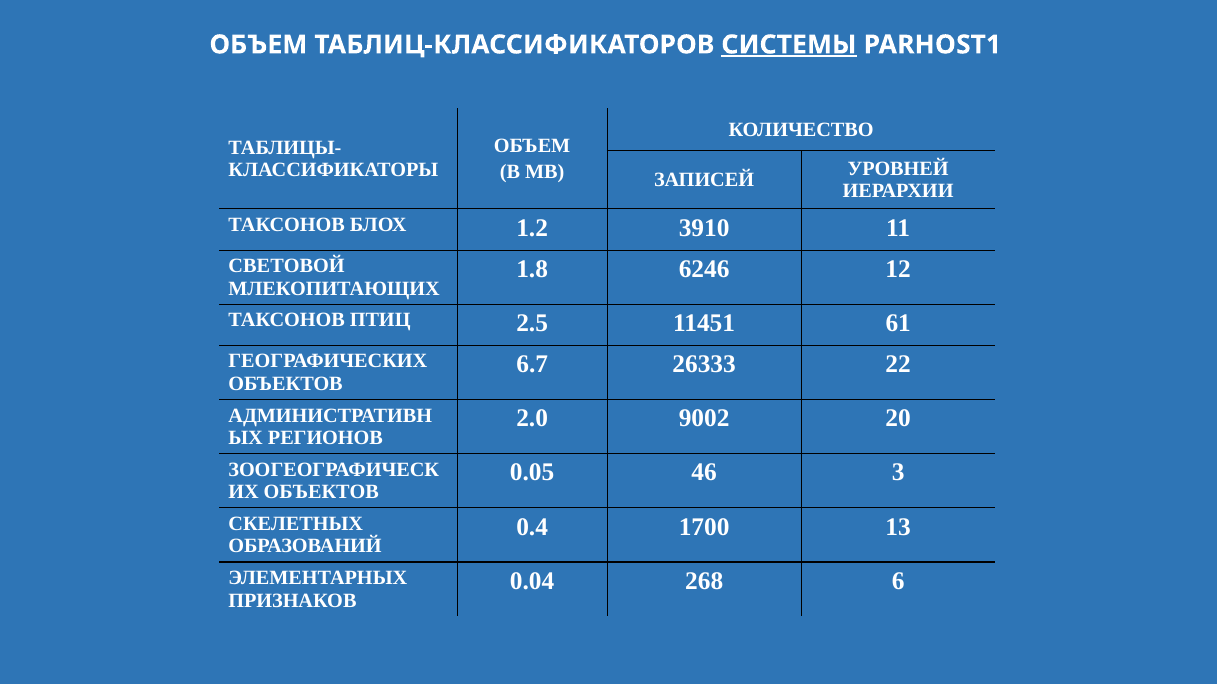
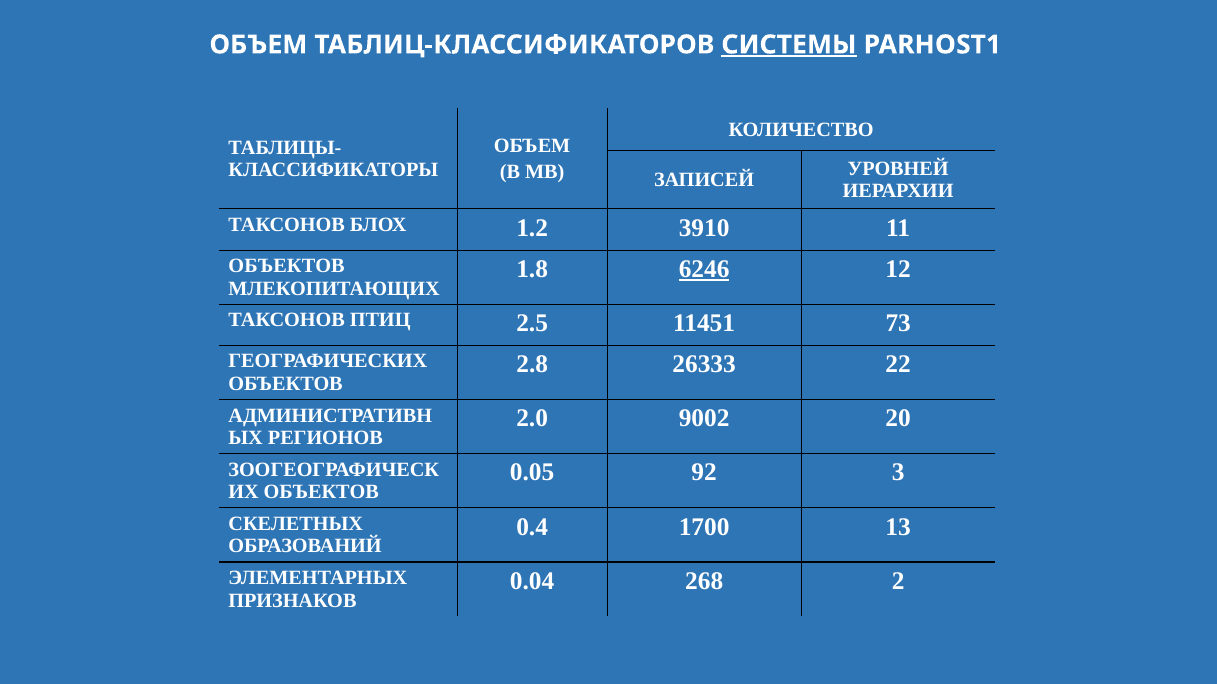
СВЕТОВОЙ: СВЕТОВОЙ -> ОБЪЕКТОВ (287, 266)
6246 underline: none -> present (704, 269)
61: 61 -> 73 (898, 323)
6.7: 6.7 -> 2.8 (532, 364)
46: 46 -> 92 (704, 473)
6: 6 -> 2 (898, 581)
